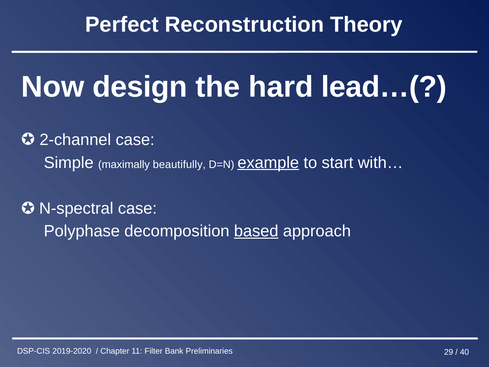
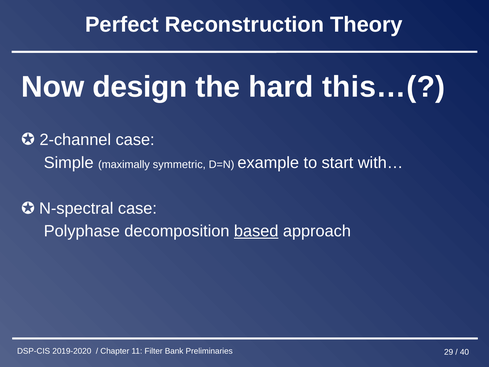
lead…(: lead…( -> this…( (384, 87)
beautifully: beautifully -> symmetric (179, 164)
example underline: present -> none (268, 163)
